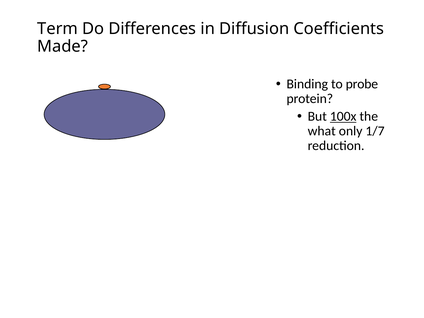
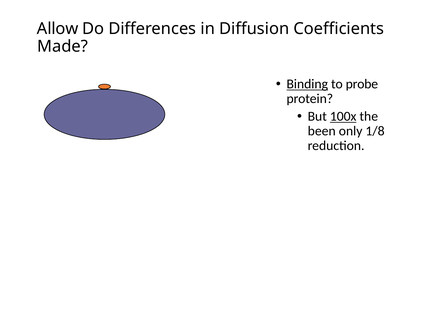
Term: Term -> Allow (58, 29)
Binding underline: none -> present (307, 84)
what: what -> been (322, 131)
1/7: 1/7 -> 1/8 (375, 131)
